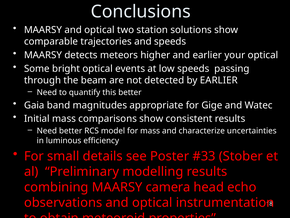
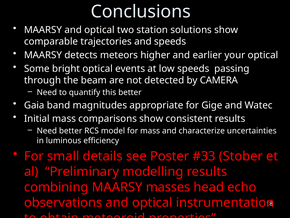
by EARLIER: EARLIER -> CAMERA (219, 80)
camera: camera -> masses (168, 187)
